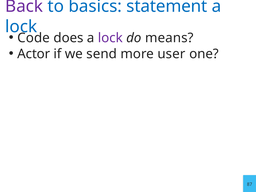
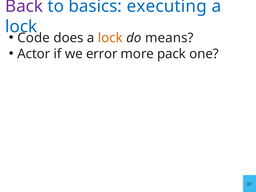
statement: statement -> executing (167, 6)
lock colour: purple -> orange (110, 38)
send: send -> error (102, 54)
user: user -> pack (172, 54)
